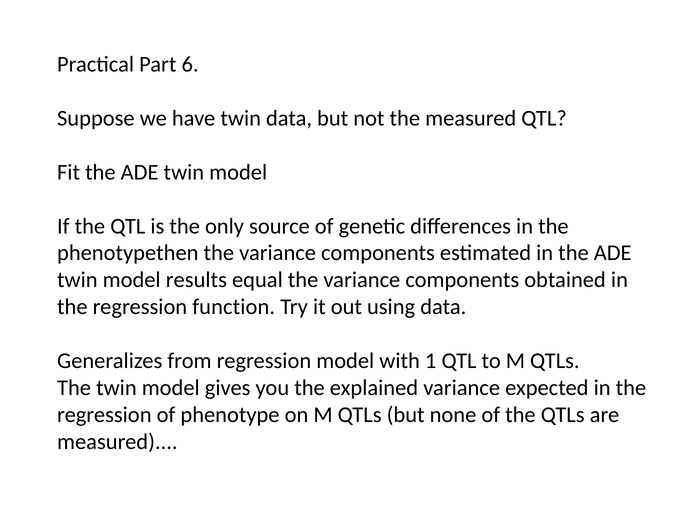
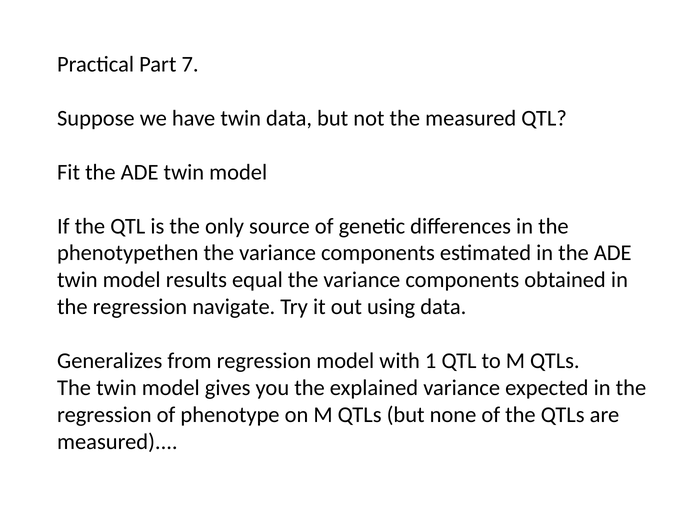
6: 6 -> 7 (190, 64)
function: function -> navigate (234, 307)
